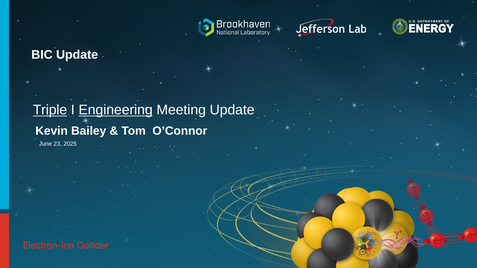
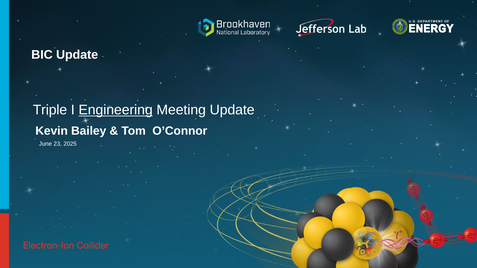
Triple underline: present -> none (50, 110)
